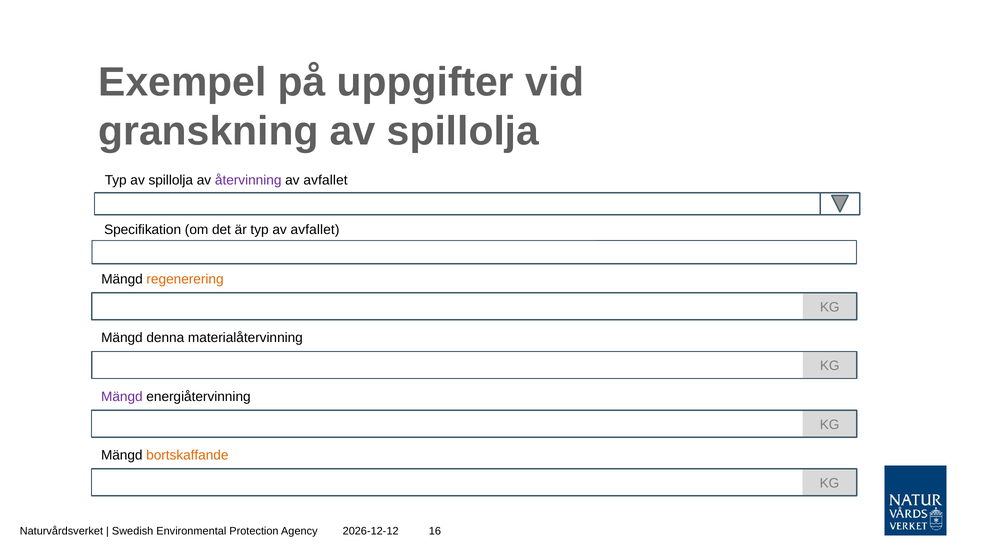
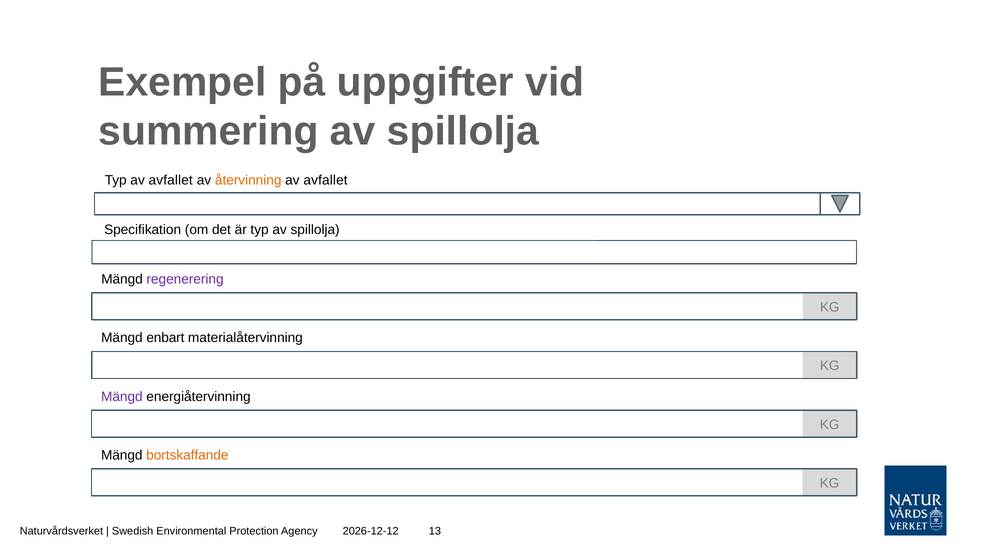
granskning: granskning -> summering (208, 131)
Typ av spillolja: spillolja -> avfallet (171, 180)
återvinning colour: purple -> orange (248, 180)
typ av avfallet: avfallet -> spillolja (315, 230)
regenerering colour: orange -> purple (185, 279)
denna: denna -> enbart (165, 338)
16: 16 -> 13 (435, 531)
